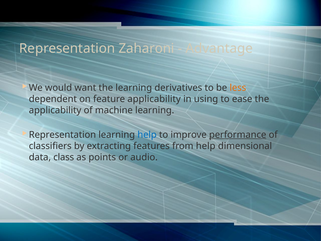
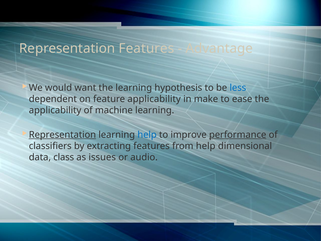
Representation Zaharoni: Zaharoni -> Features (146, 48)
derivatives: derivatives -> hypothesis (178, 88)
less colour: orange -> blue (238, 88)
using: using -> make (206, 99)
Representation underline: none -> present (62, 135)
points: points -> issues (102, 157)
